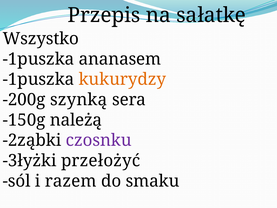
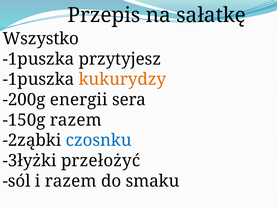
ananasem: ananasem -> przytyjesz (120, 59)
szynką: szynką -> energii (79, 100)
-150g należą: należą -> razem (76, 120)
czosnku colour: purple -> blue (99, 140)
